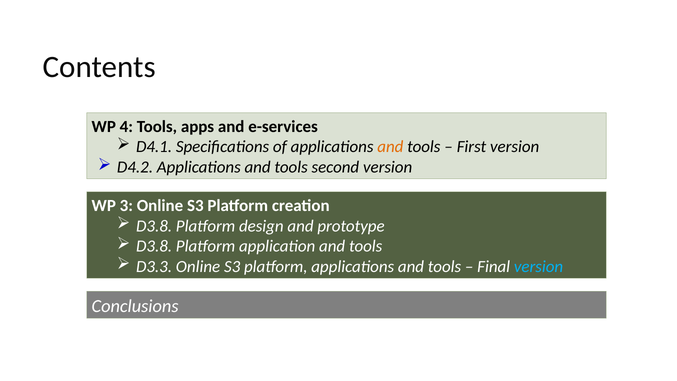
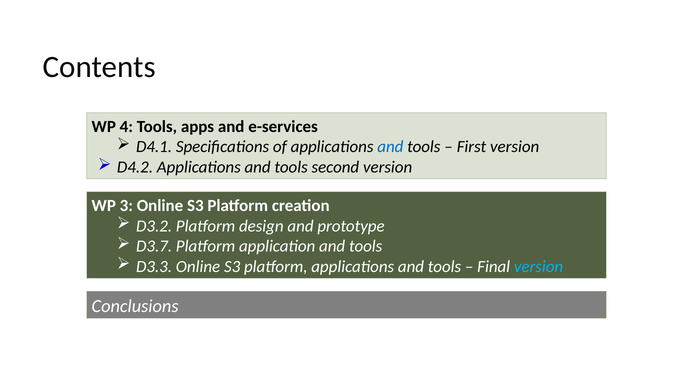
and colour: orange -> blue (390, 147)
D3.8: D3.8 -> D3.2 (154, 226)
D3.8: D3.8 -> D3.7 (154, 246)
